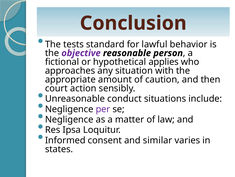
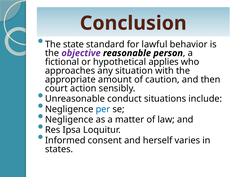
tests: tests -> state (74, 44)
per colour: purple -> blue (103, 109)
similar: similar -> herself (158, 140)
